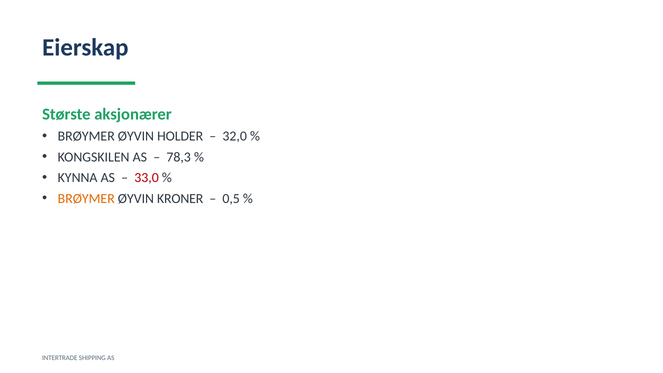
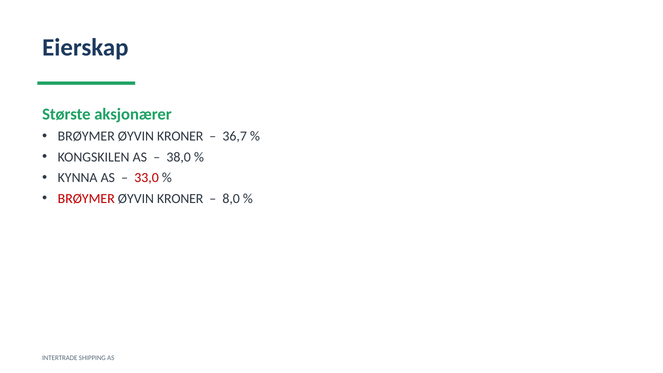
HOLDER: HOLDER -> KRONER (180, 136)
32,0: 32,0 -> 36,7 (235, 136)
78,3: 78,3 -> 38,0 (179, 157)
BRØYMER colour: orange -> red (86, 199)
0,5: 0,5 -> 8,0 (231, 199)
